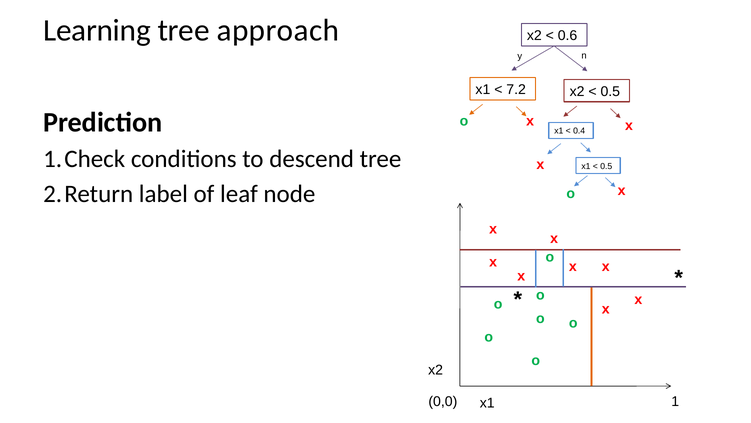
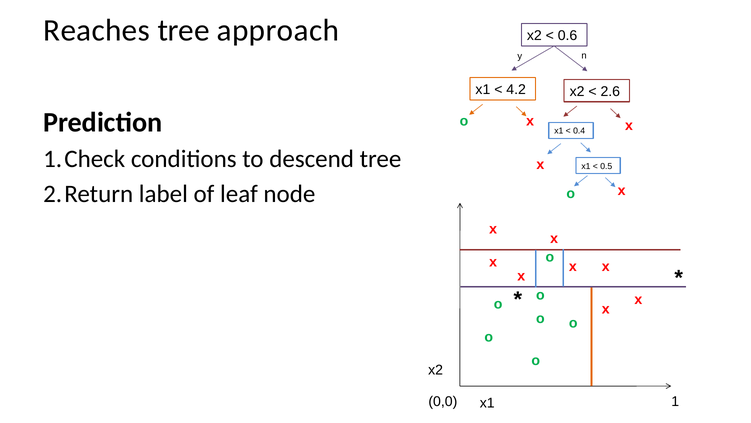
Learning: Learning -> Reaches (97, 30)
7.2: 7.2 -> 4.2 (516, 90)
0.5: 0.5 -> 2.6 (610, 91)
